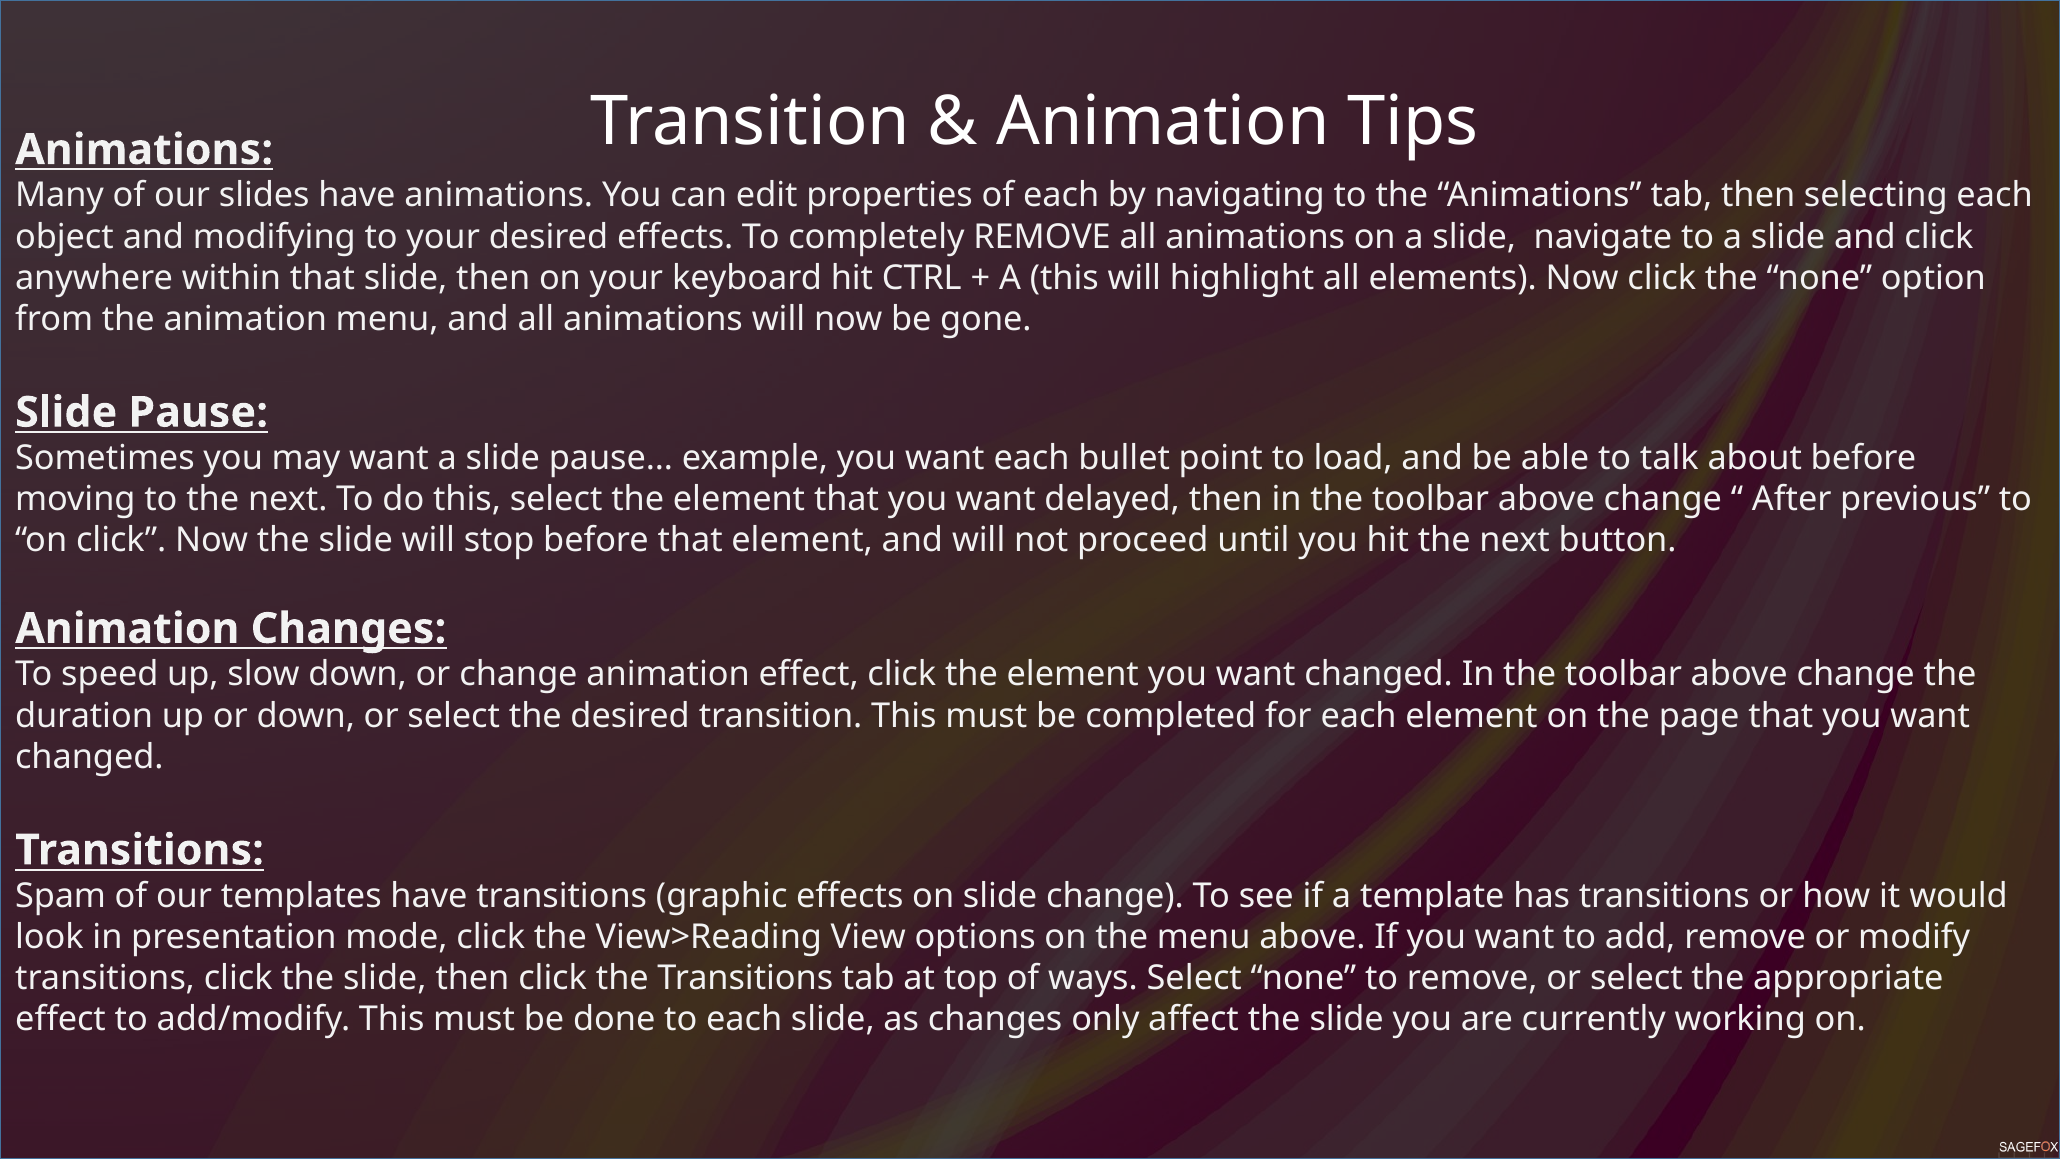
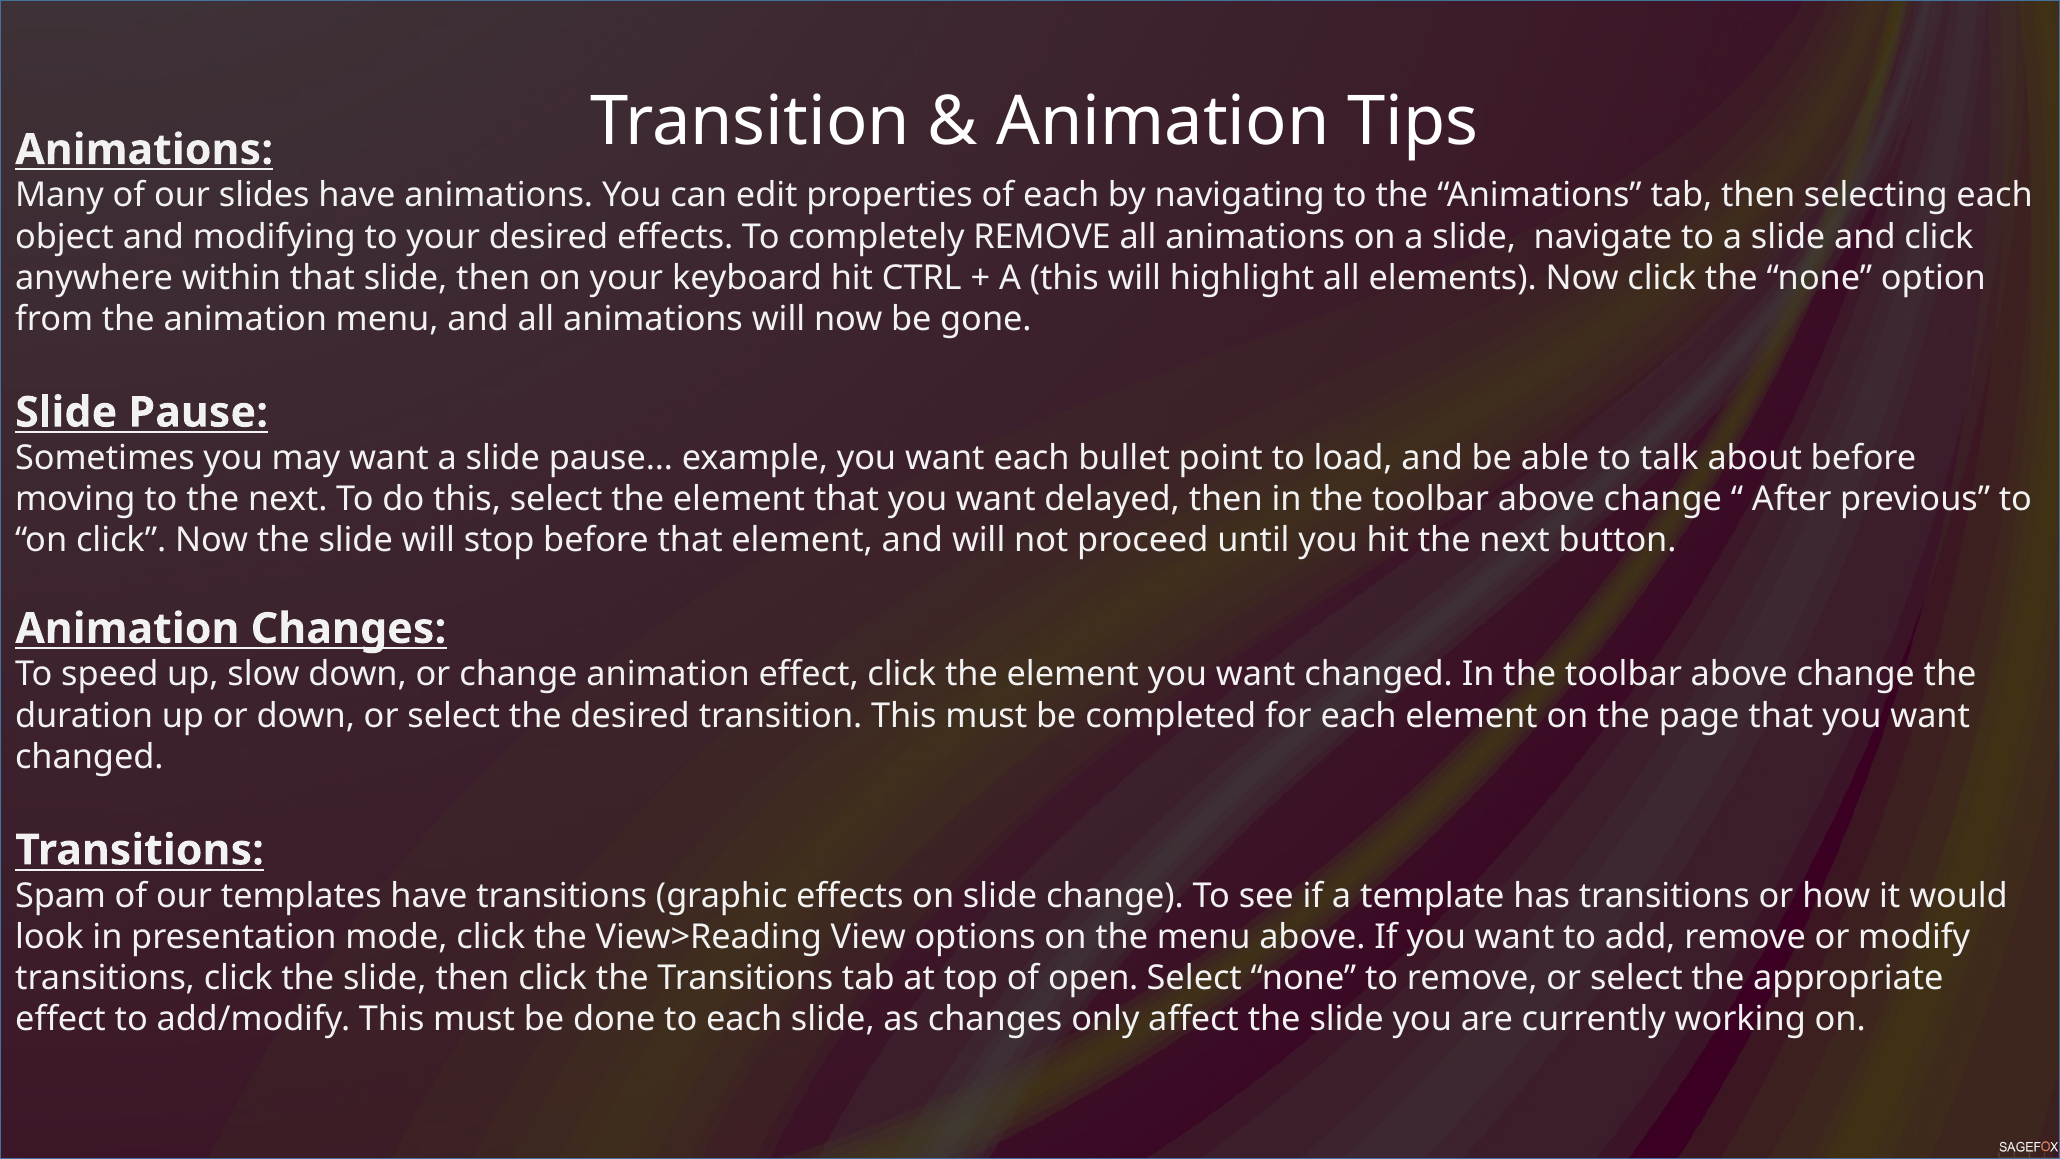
ways: ways -> open (1093, 978)
